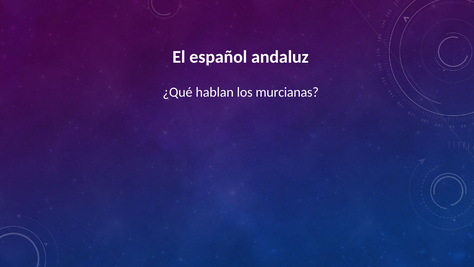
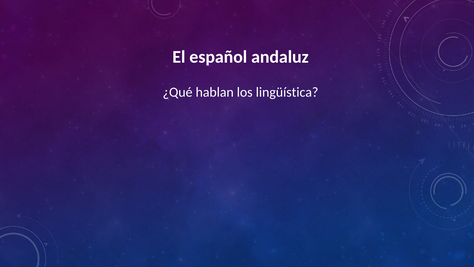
murcianas: murcianas -> lingüística (287, 92)
